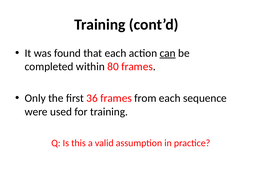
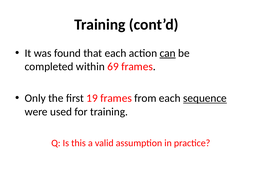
80: 80 -> 69 (113, 67)
36: 36 -> 19 (92, 98)
sequence underline: none -> present (205, 98)
